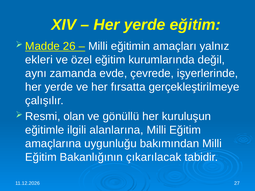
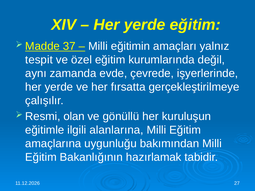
26: 26 -> 37 (69, 46)
ekleri: ekleri -> tespit (39, 60)
çıkarılacak: çıkarılacak -> hazırlamak (154, 157)
